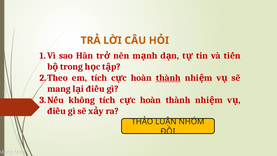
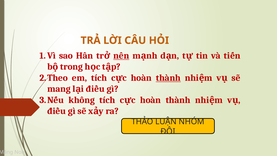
nên underline: none -> present (121, 56)
